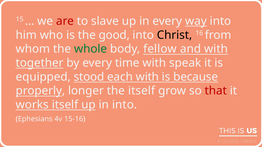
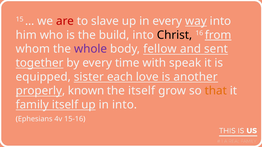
good: good -> build (114, 35)
from underline: none -> present (218, 35)
whole colour: green -> purple (91, 49)
and with: with -> sent (216, 49)
stood: stood -> sister (89, 77)
each with: with -> love (147, 77)
because: because -> another (196, 77)
longer: longer -> known (86, 91)
that colour: red -> orange (216, 91)
works: works -> family (32, 105)
